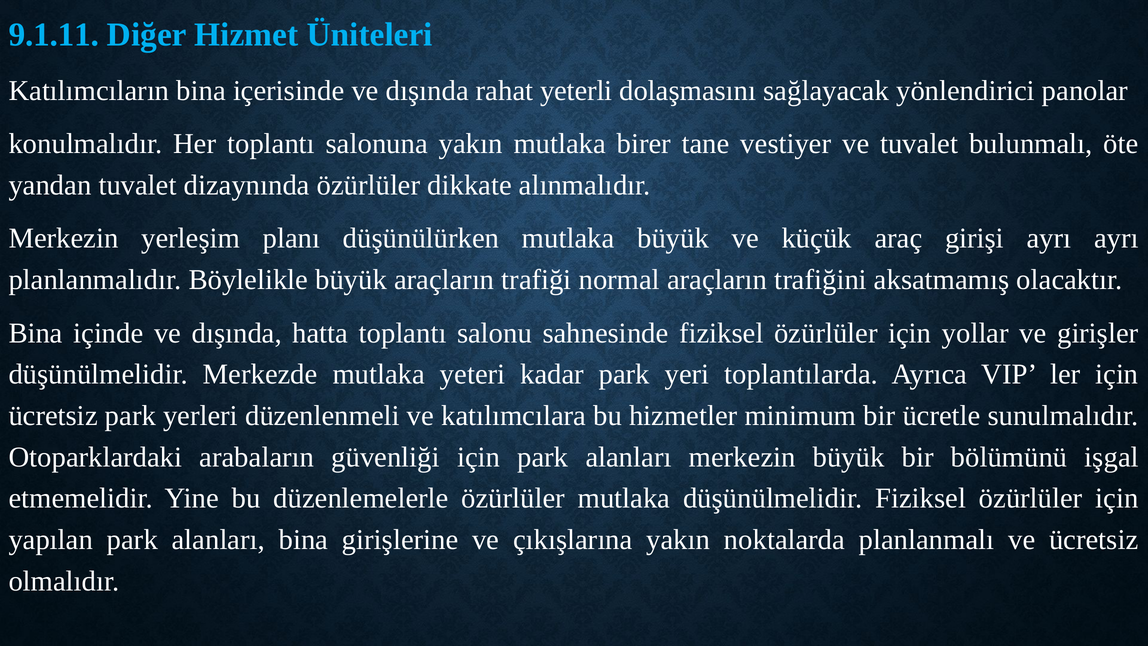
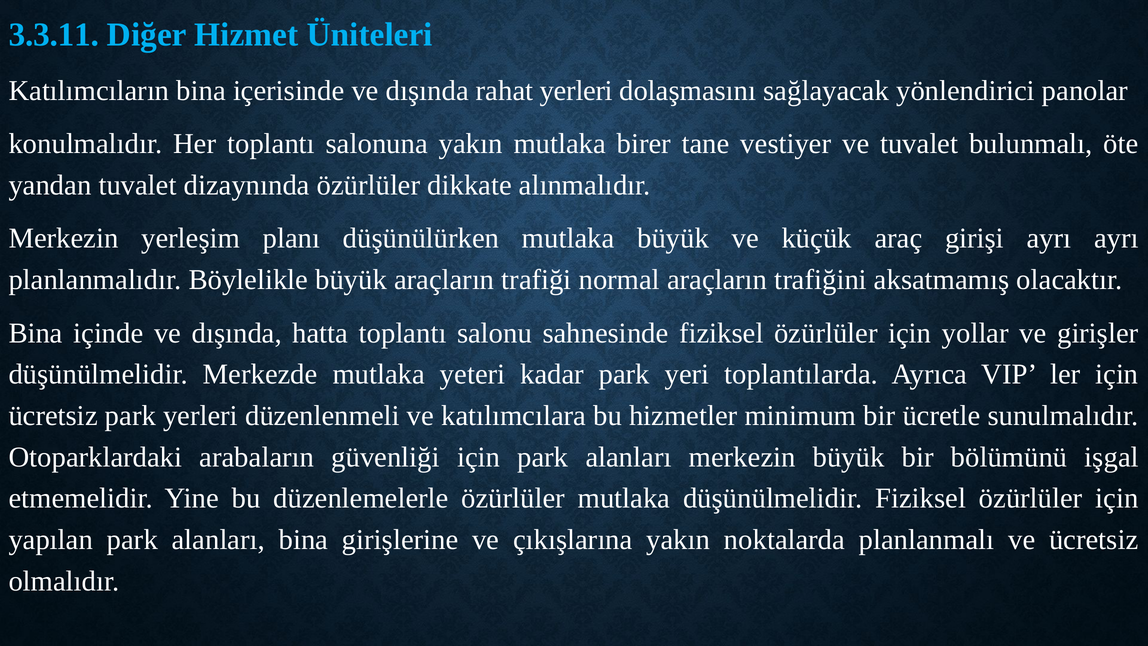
9.1.11: 9.1.11 -> 3.3.11 (54, 35)
rahat yeterli: yeterli -> yerleri (576, 90)
